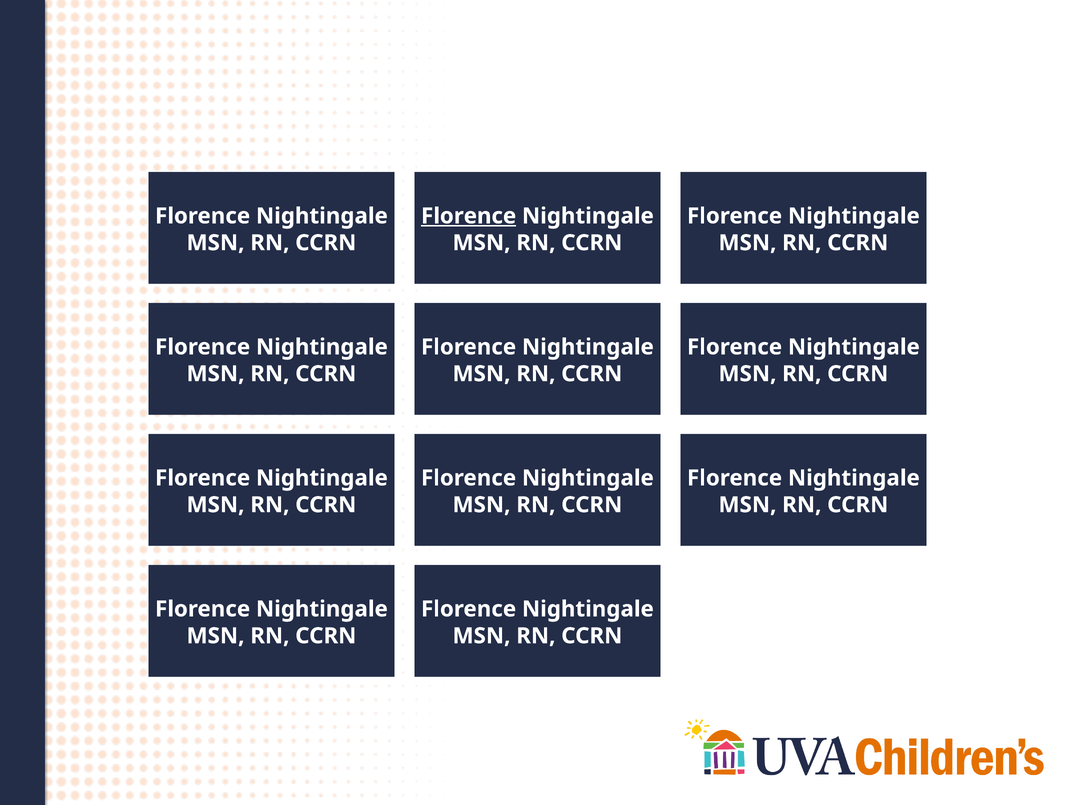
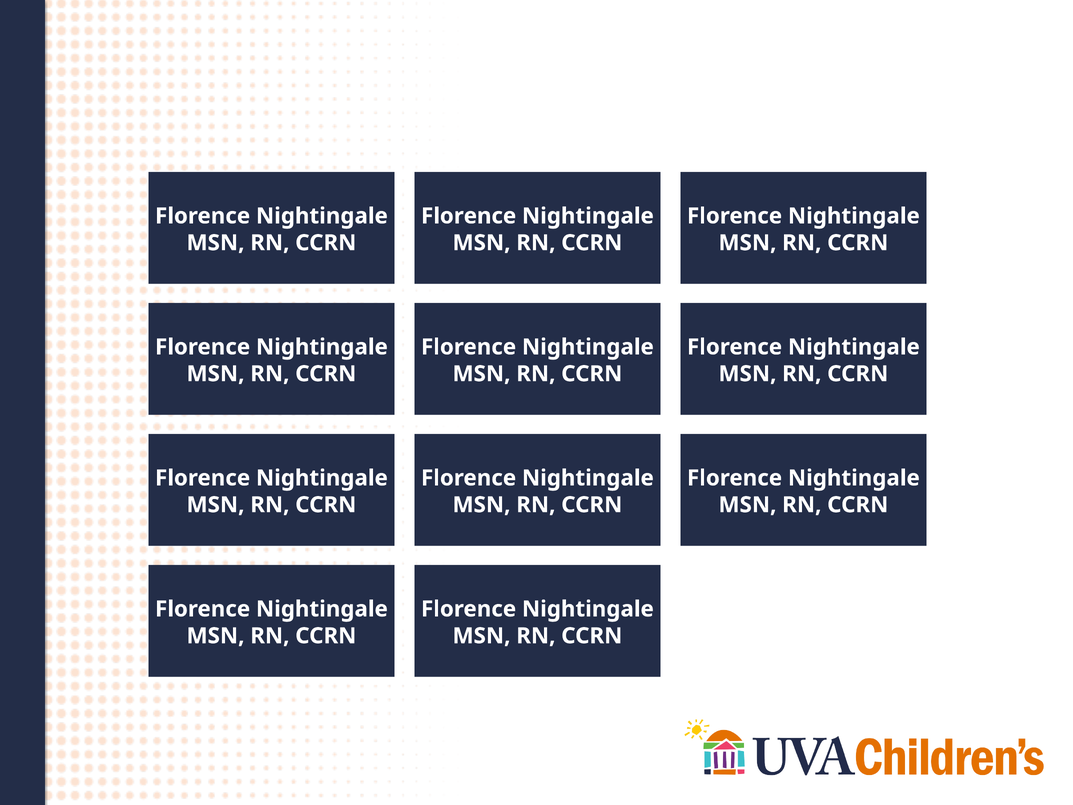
Florence underline: present -> none (469, 216)
